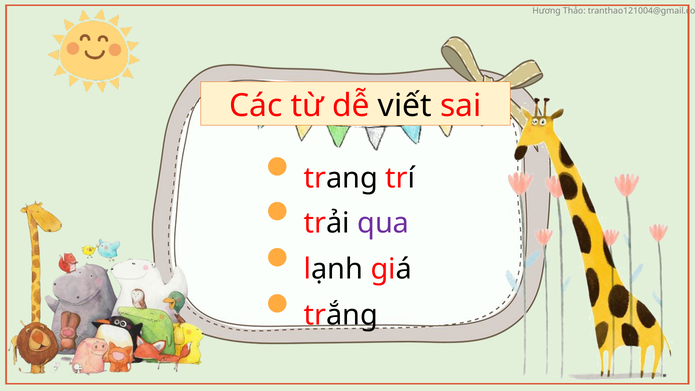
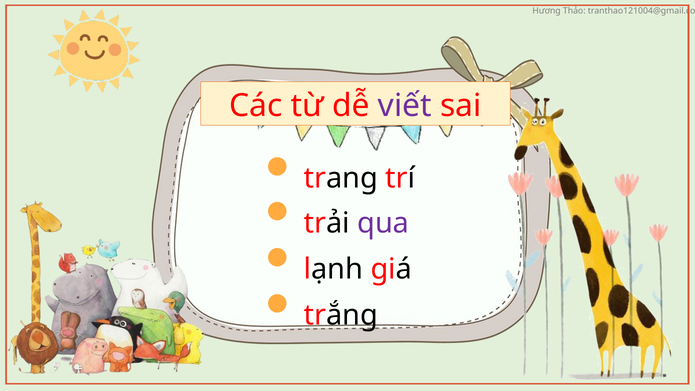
viết colour: black -> purple (405, 106)
